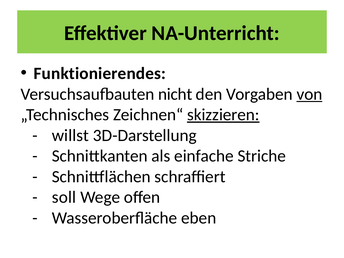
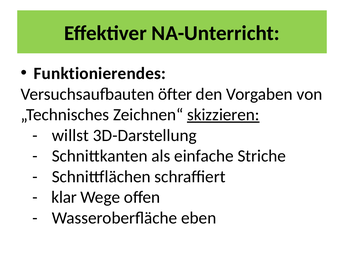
nicht: nicht -> öfter (175, 94)
von underline: present -> none (309, 94)
soll: soll -> klar (64, 197)
